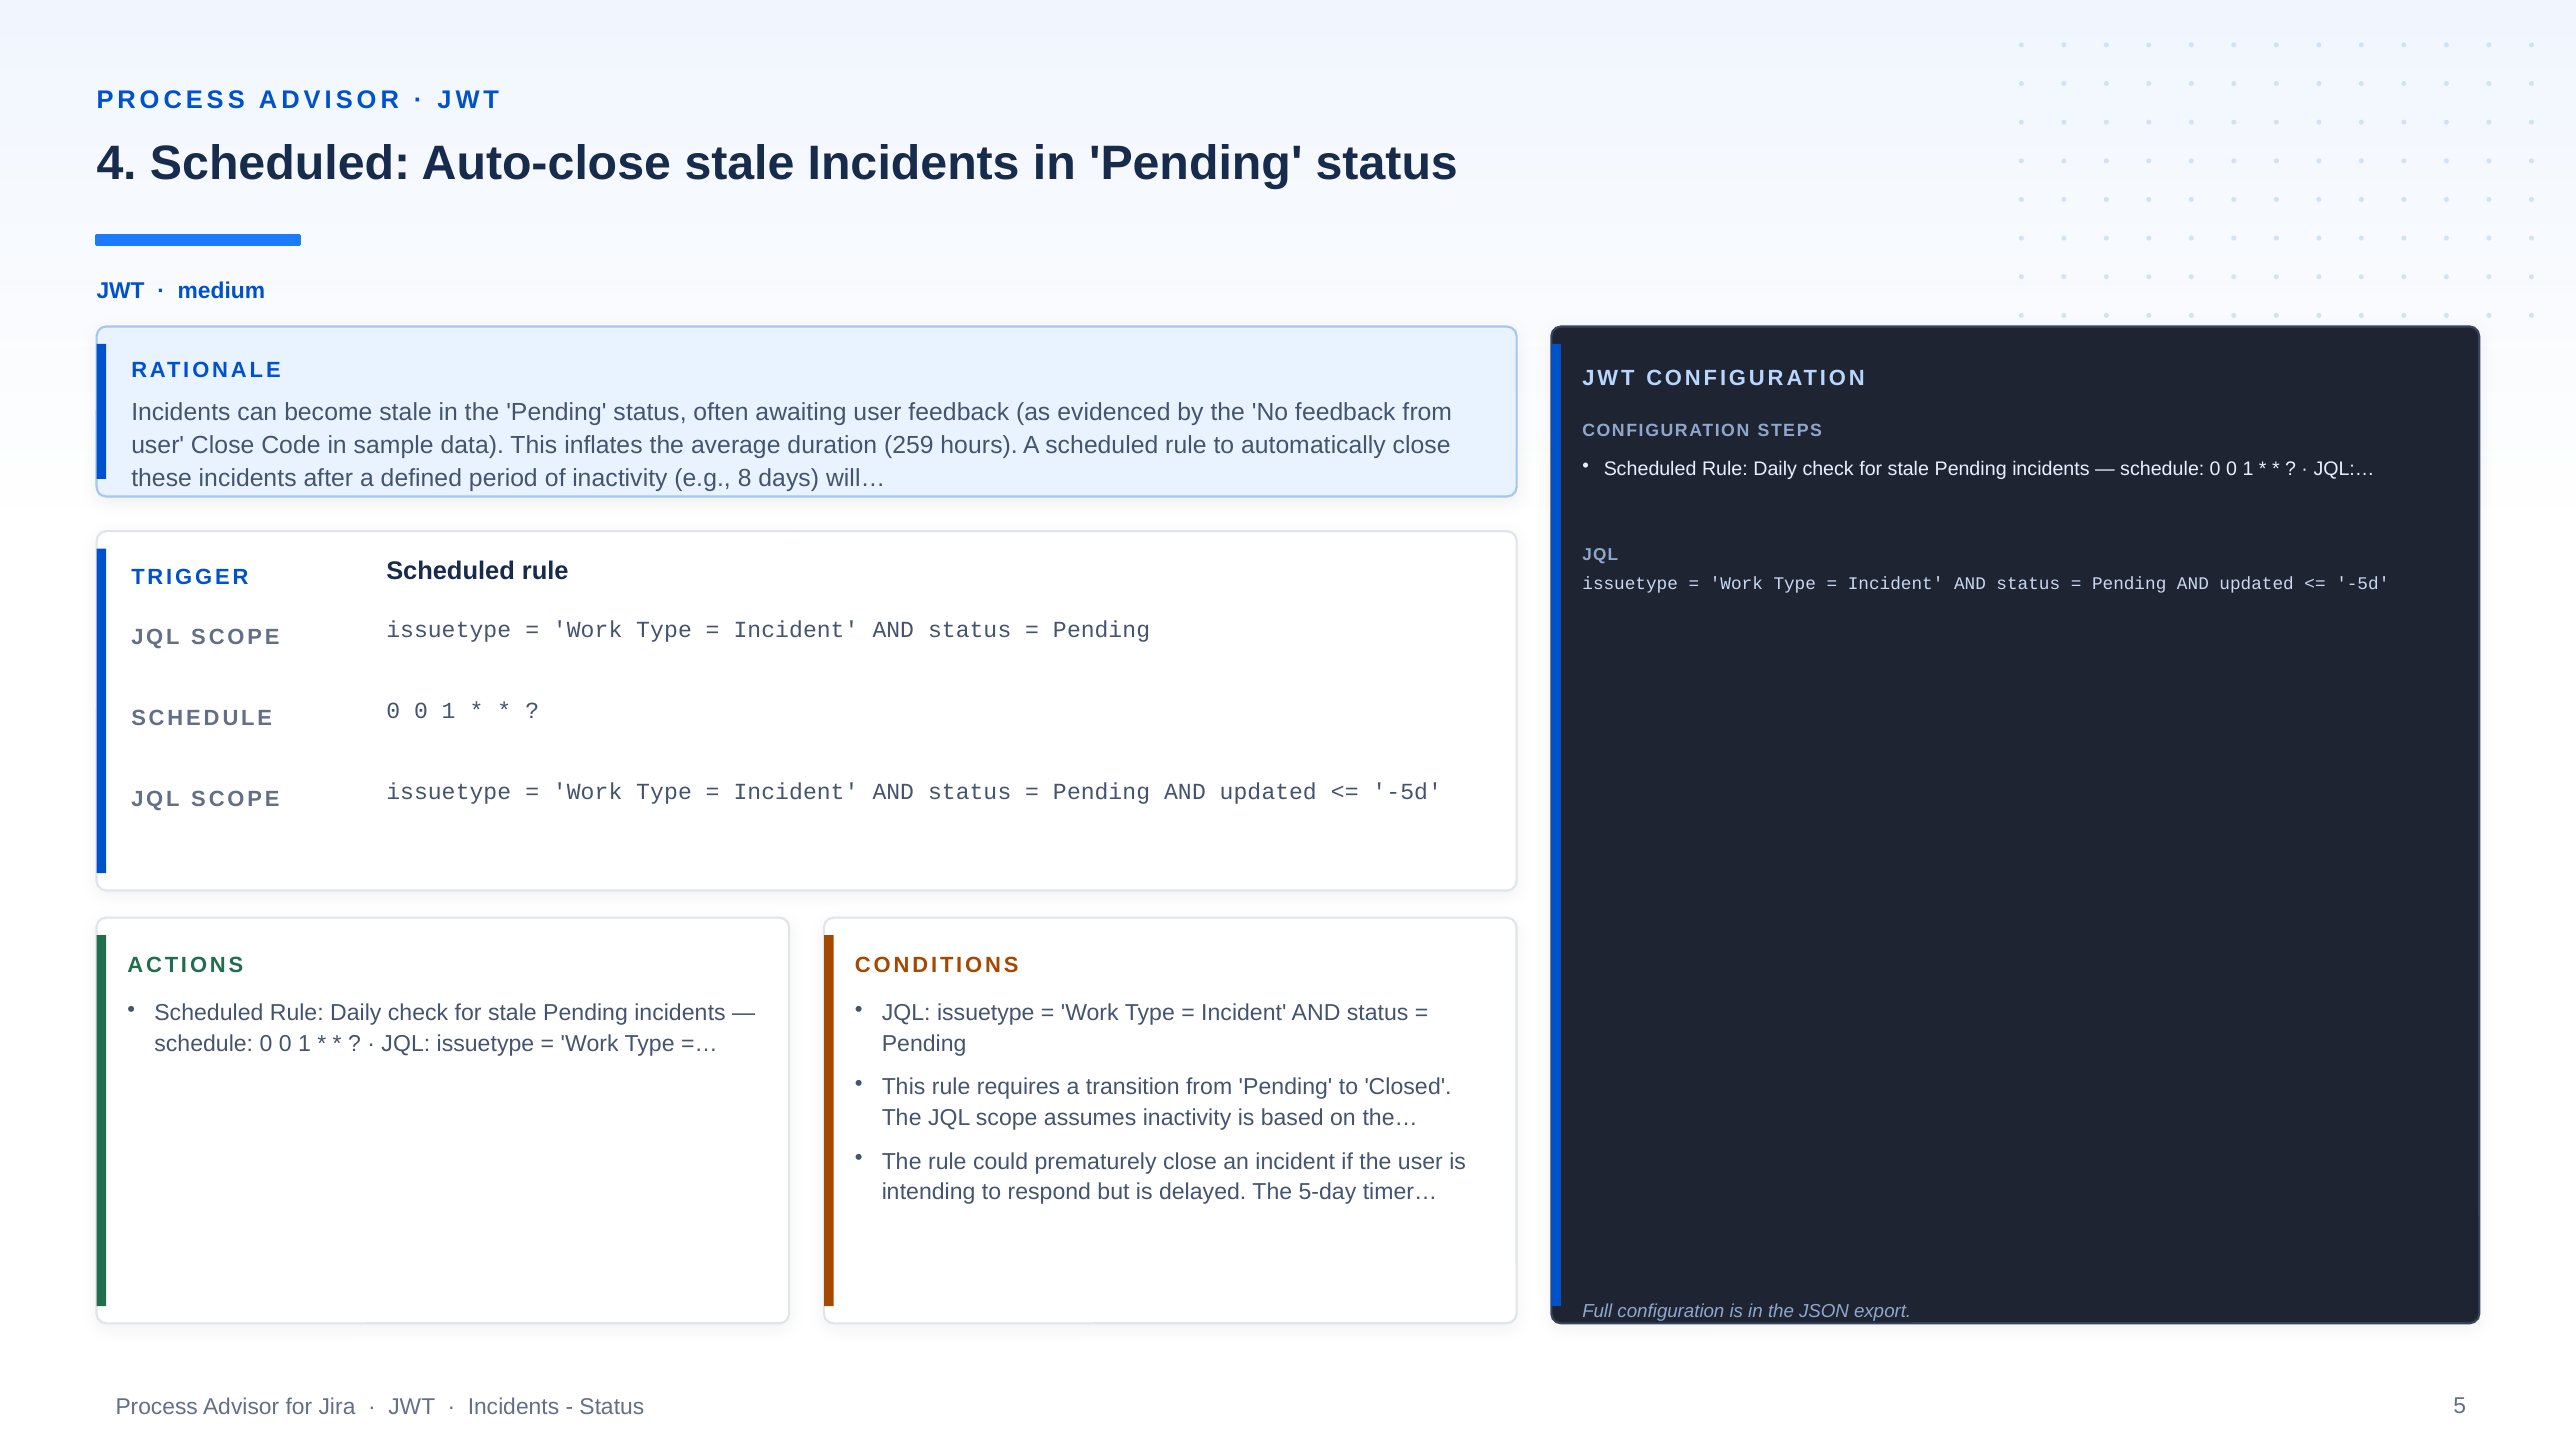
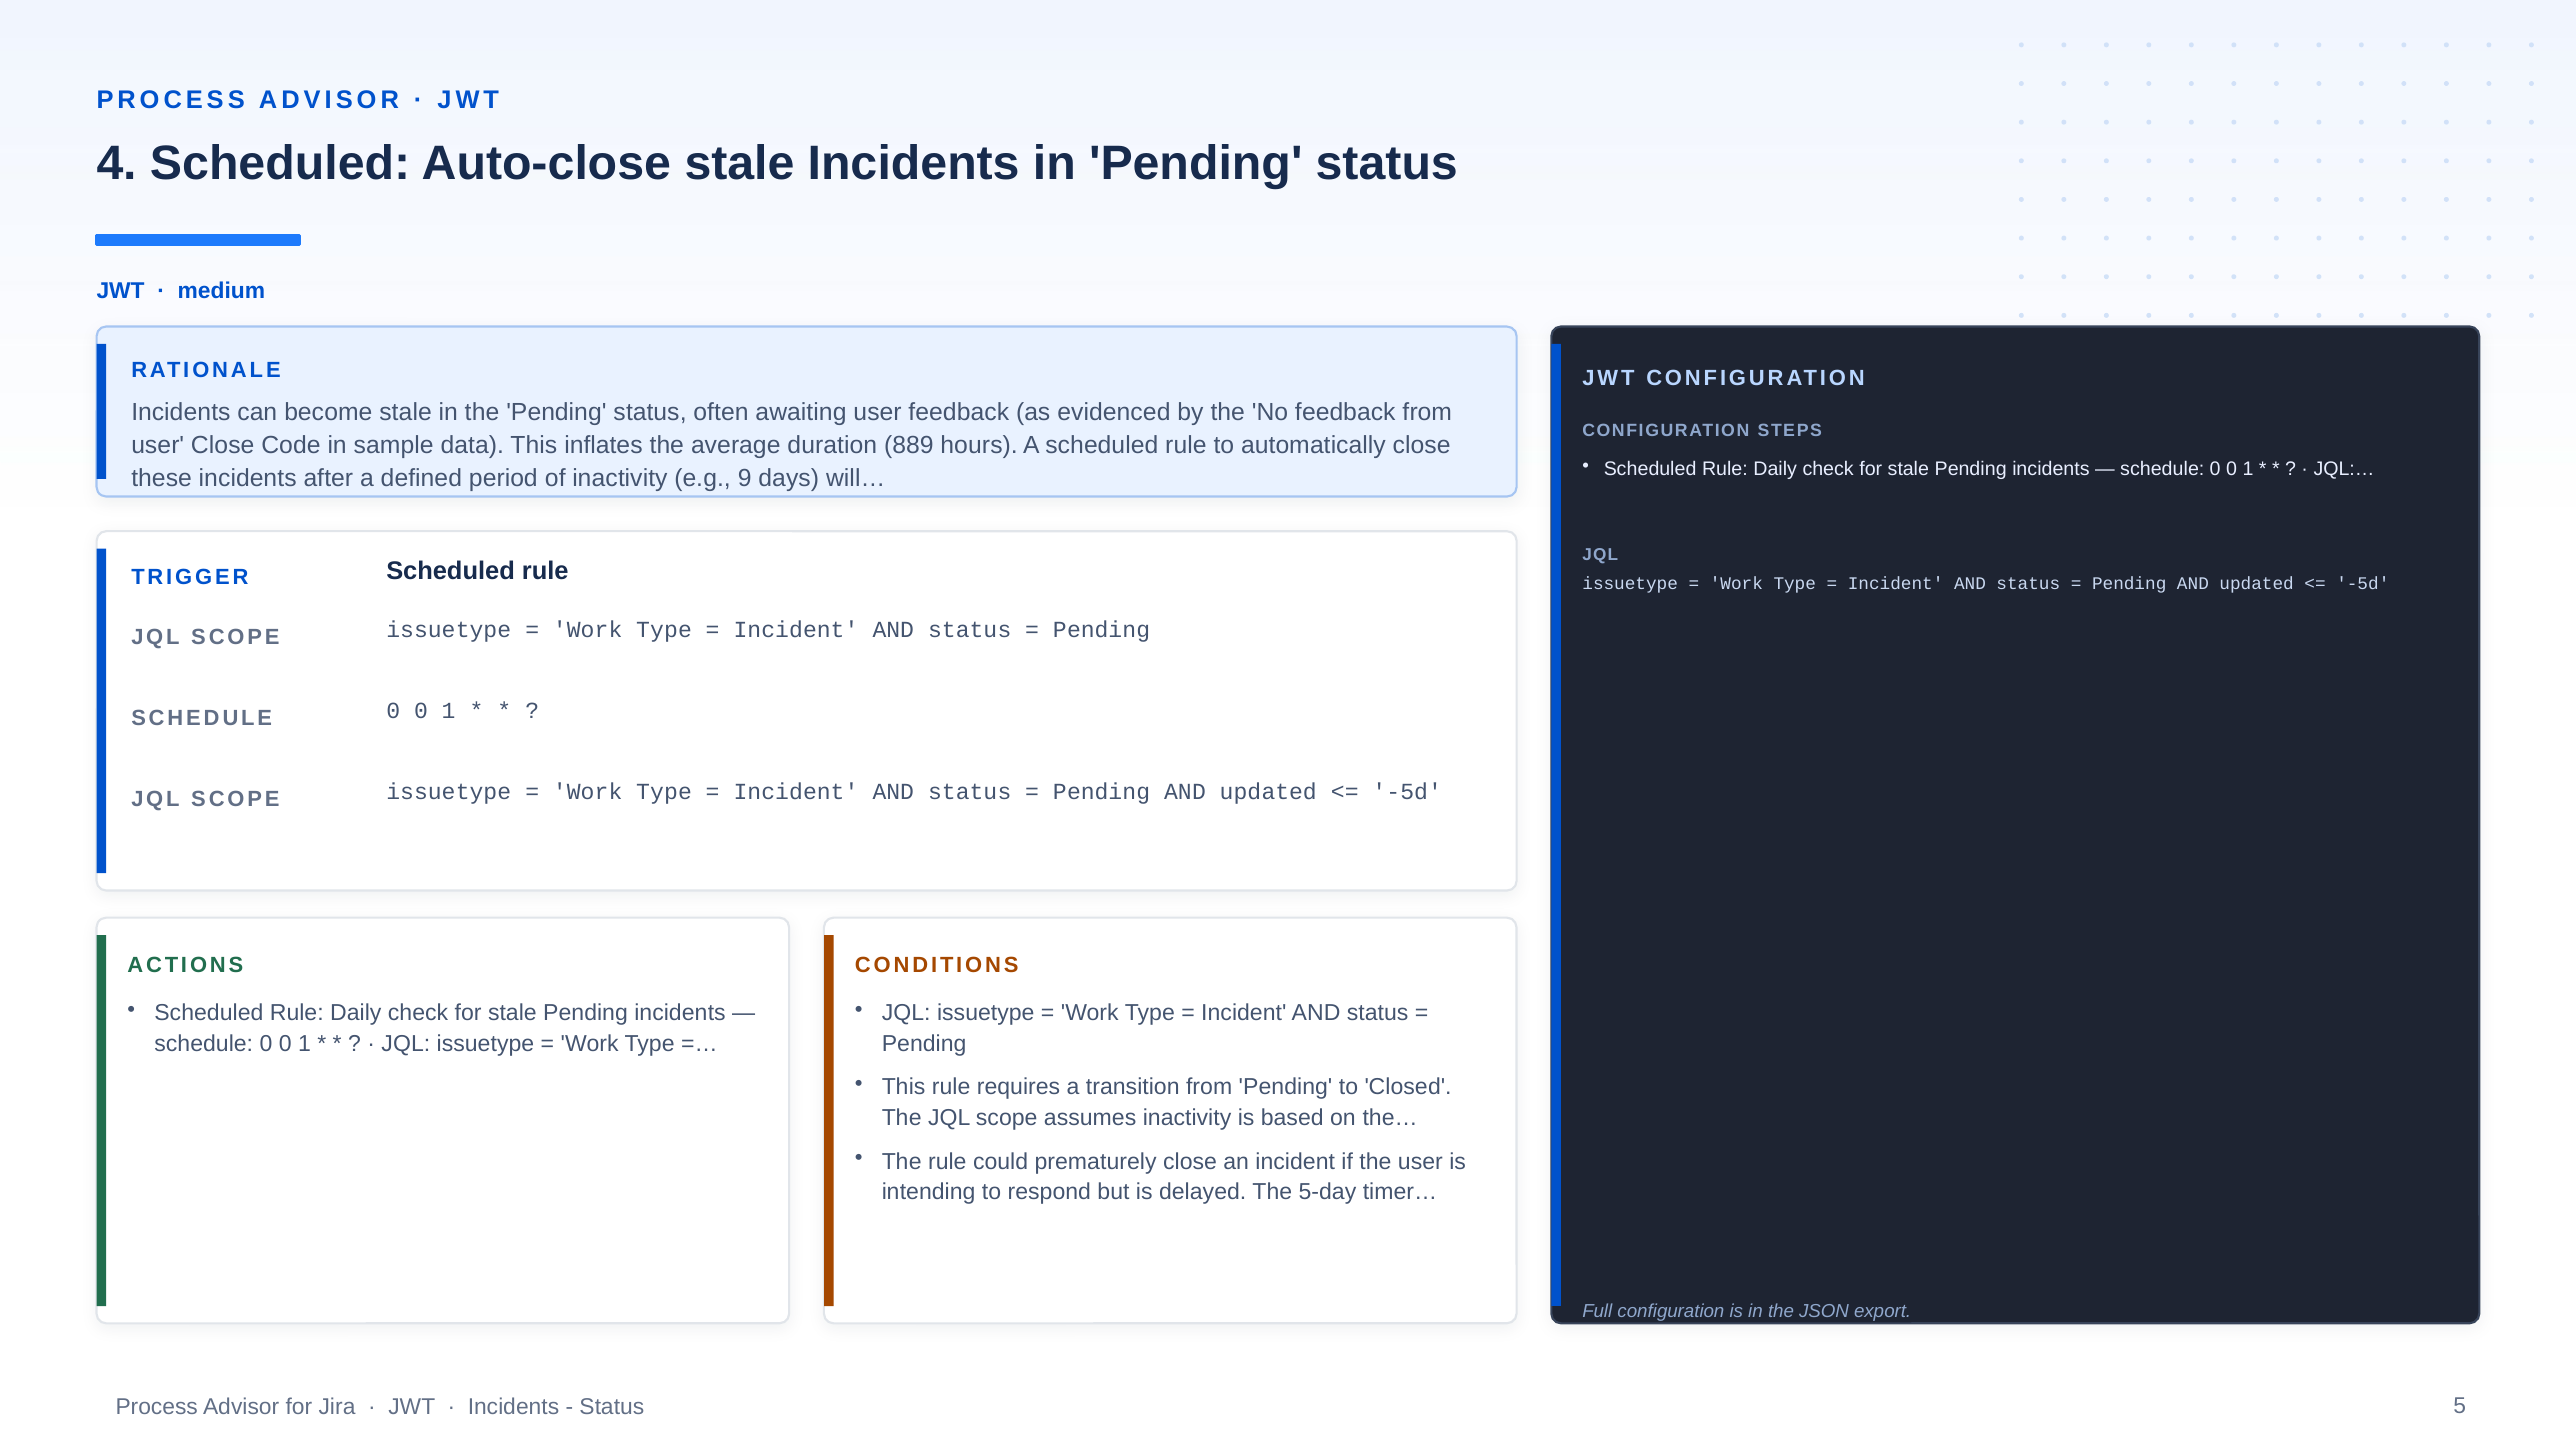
259: 259 -> 889 (909, 445)
8: 8 -> 9 (745, 478)
